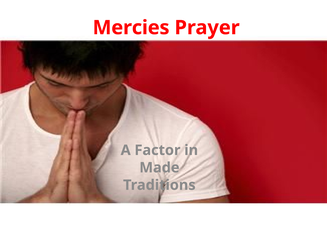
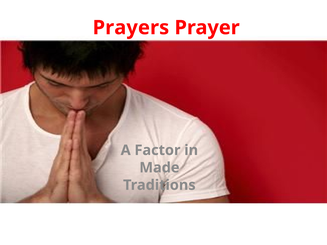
Mercies: Mercies -> Prayers (131, 28)
